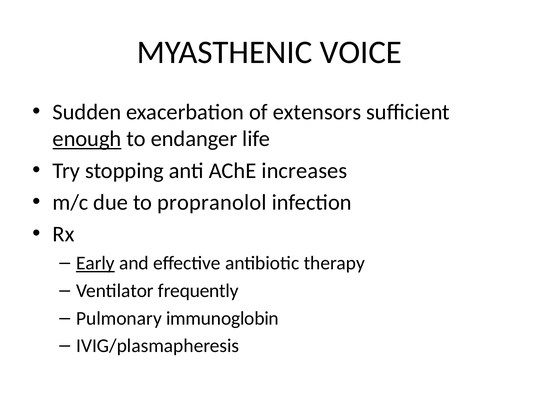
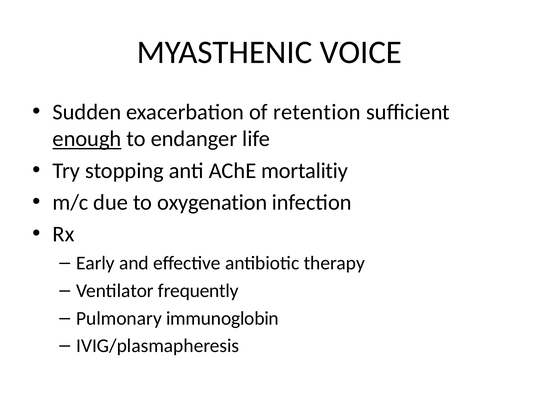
extensors: extensors -> retention (317, 112)
increases: increases -> mortalitiy (305, 171)
propranolol: propranolol -> oxygenation (212, 203)
Early underline: present -> none (95, 263)
